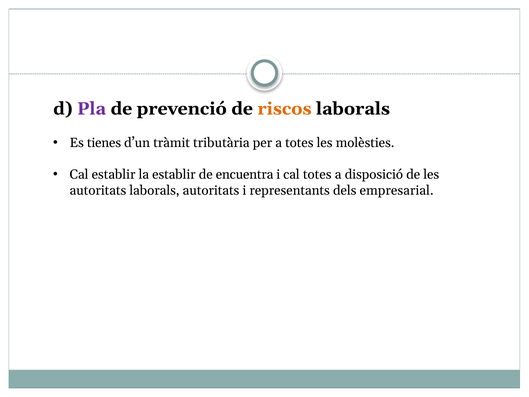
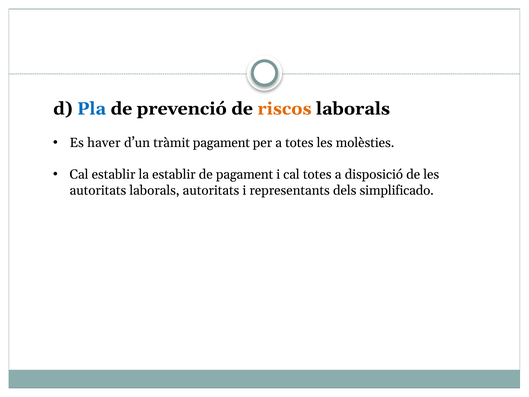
Pla colour: purple -> blue (92, 109)
tienes: tienes -> haver (104, 143)
tràmit tributària: tributària -> pagament (221, 143)
de encuentra: encuentra -> pagament (245, 174)
empresarial: empresarial -> simplificado (397, 190)
